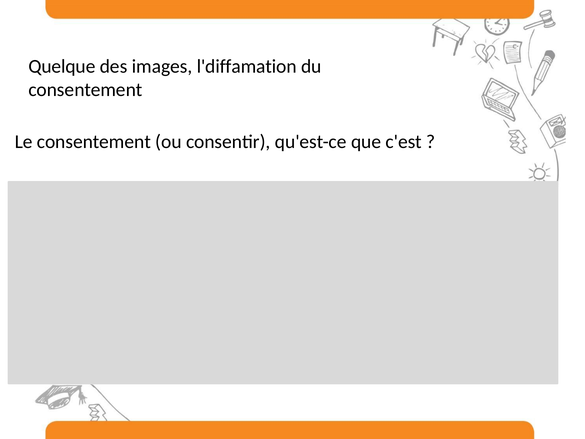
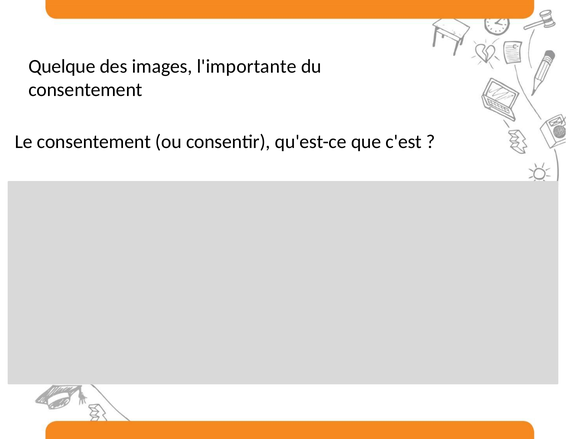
l'diffamation: l'diffamation -> l'importante (247, 66)
